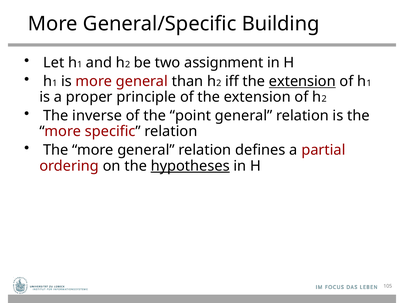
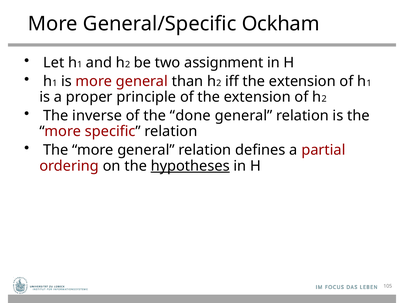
Building: Building -> Ockham (281, 24)
extension underline: present -> none (302, 81)
point: point -> done (190, 116)
